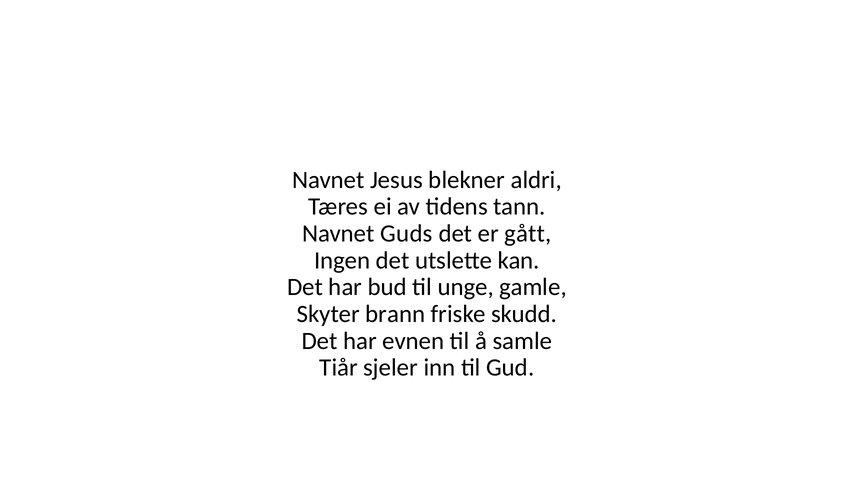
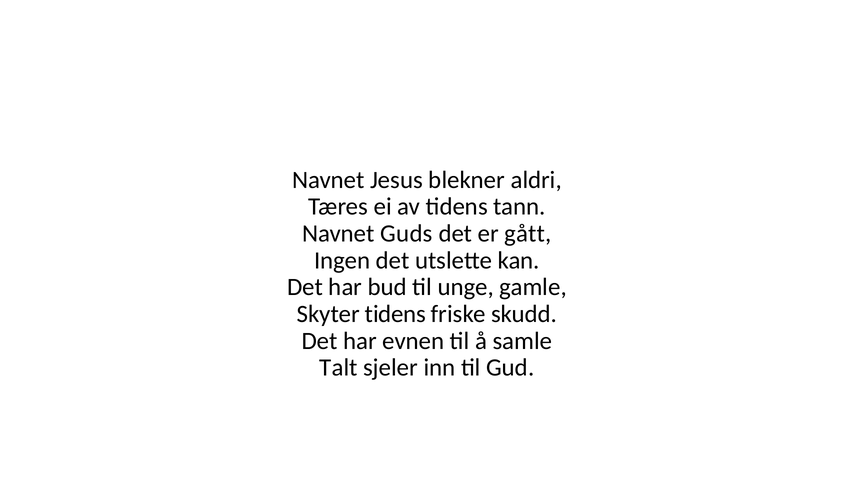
Skyter brann: brann -> tidens (395, 314)
Tiår: Tiår -> Talt (339, 368)
